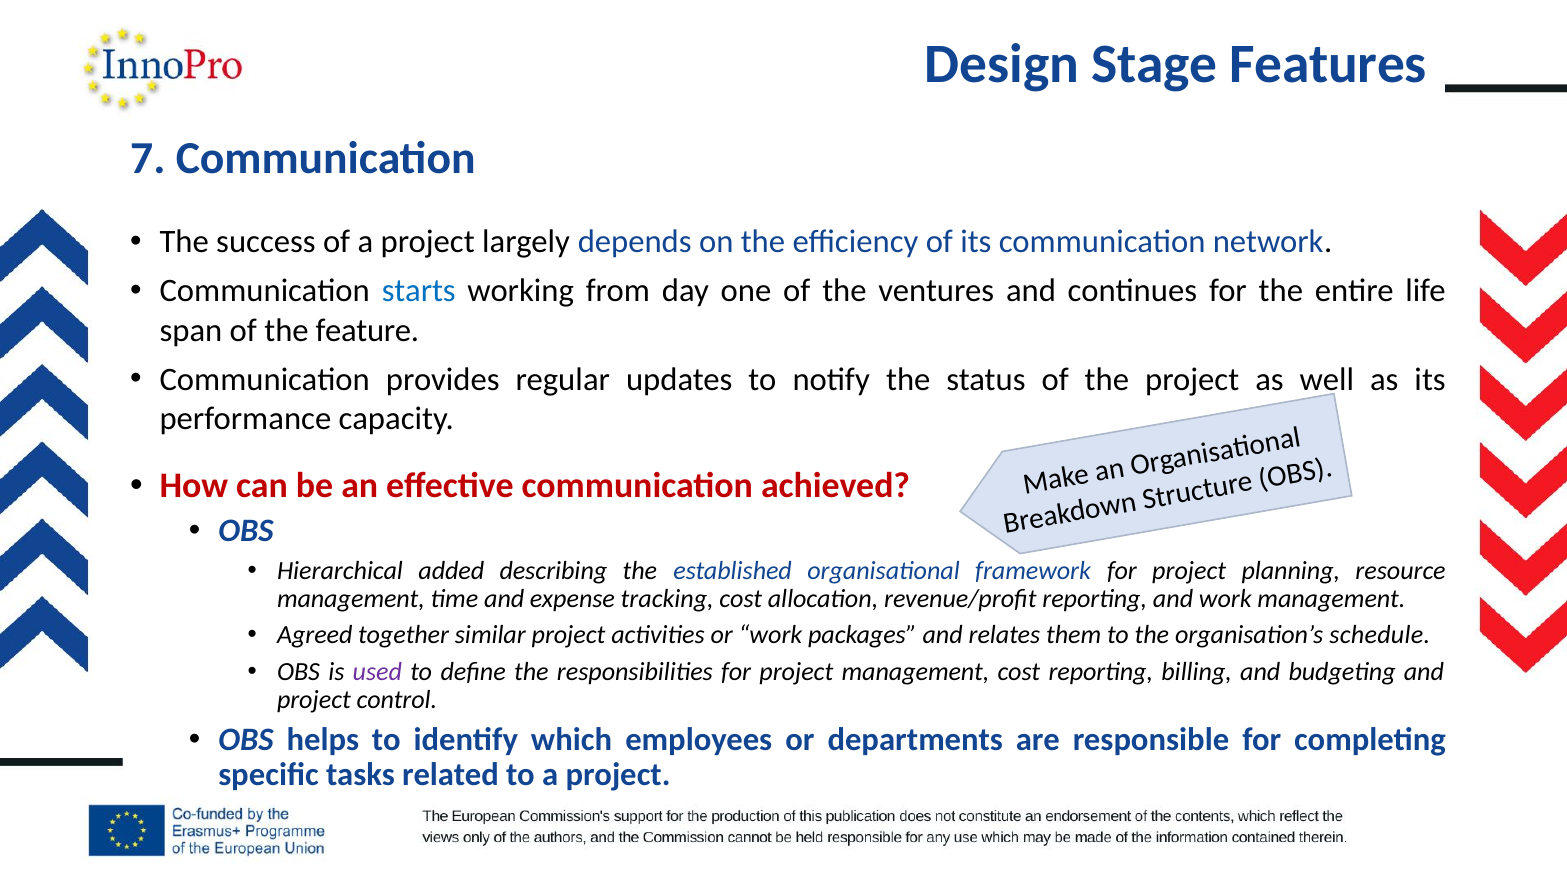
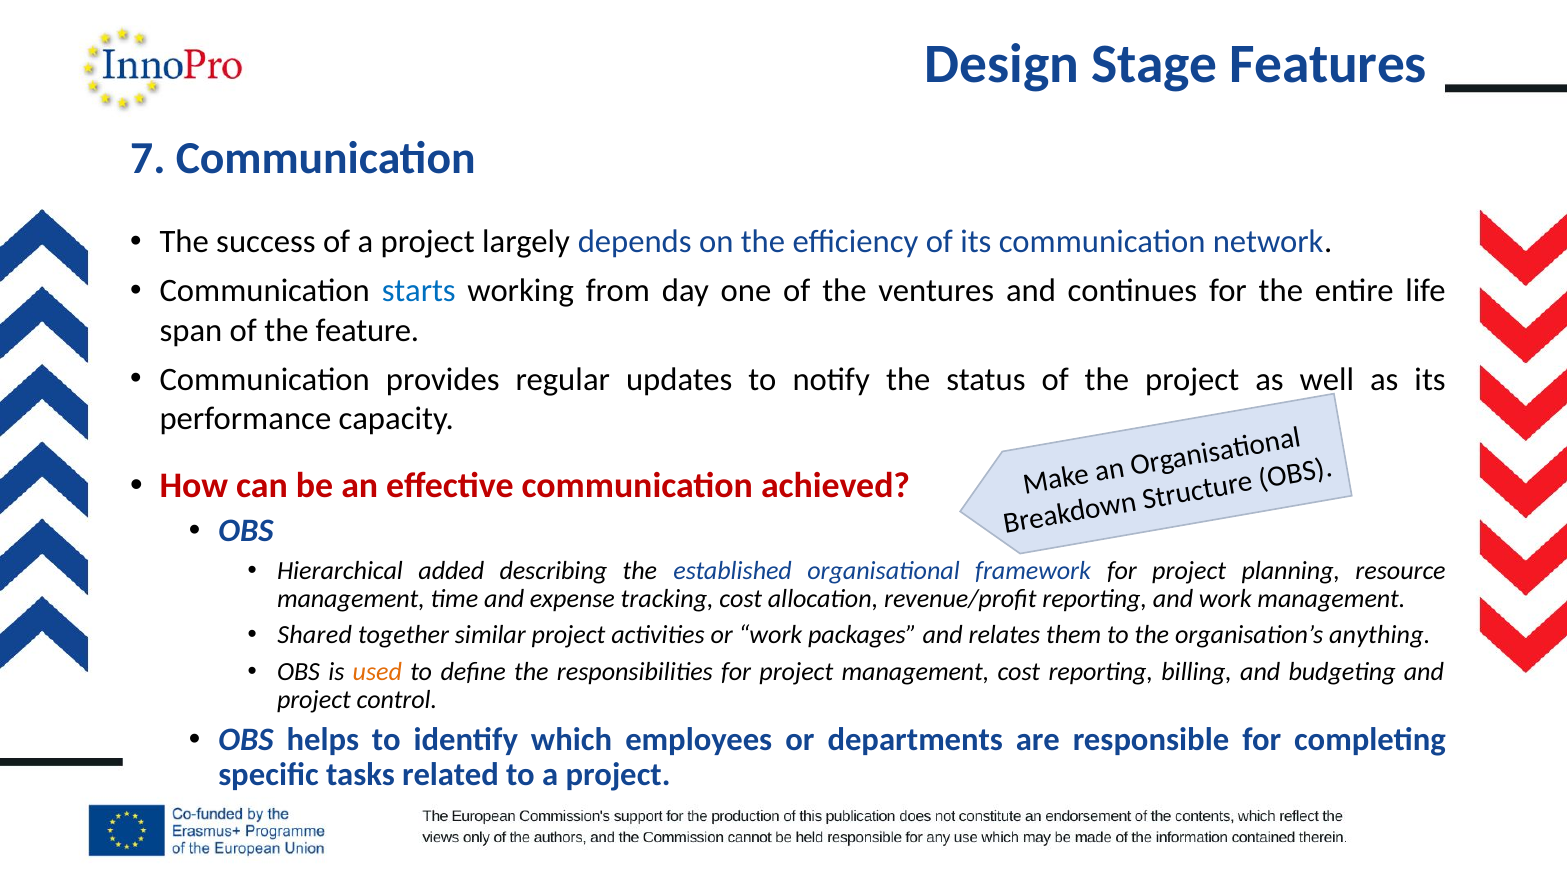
Agreed: Agreed -> Shared (315, 635)
schedule: schedule -> anything (1380, 635)
used colour: purple -> orange (377, 671)
